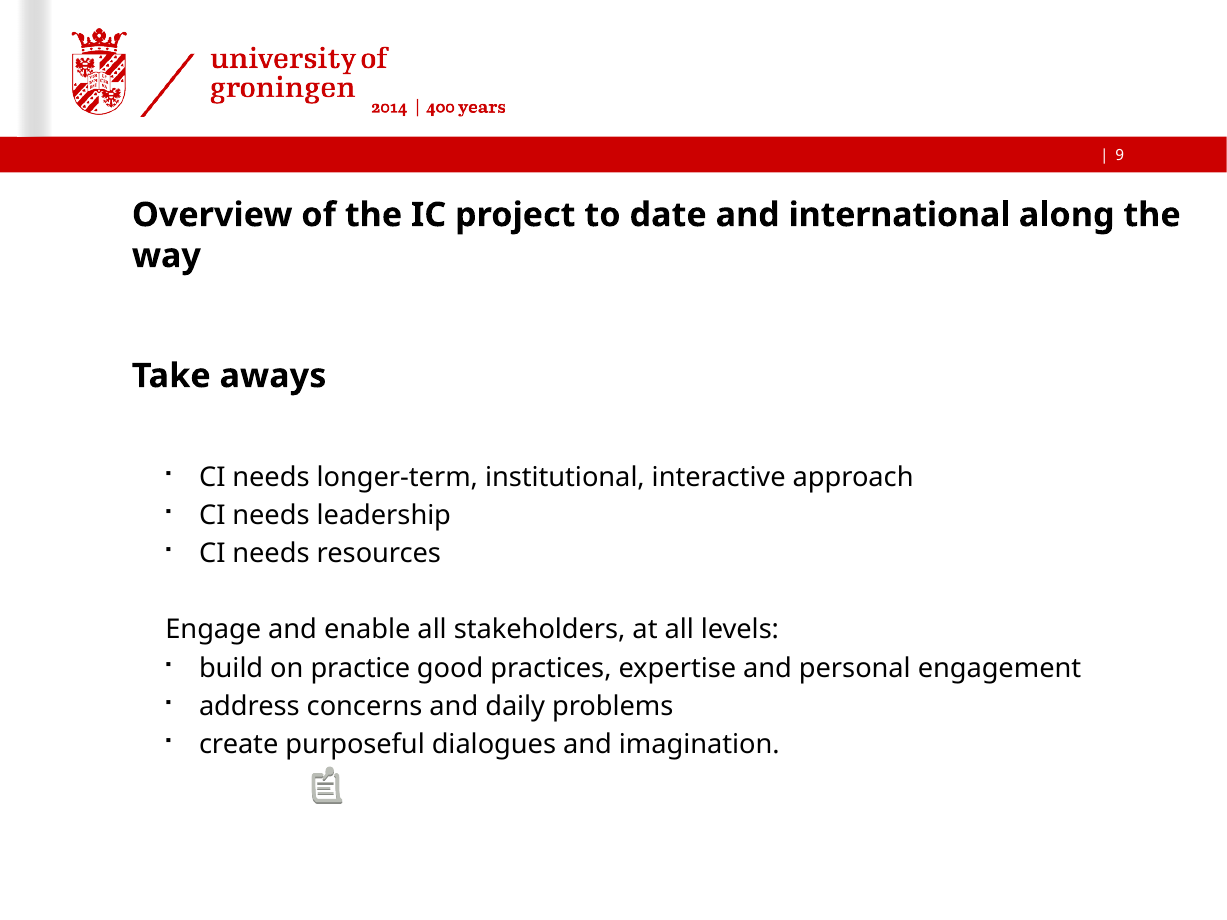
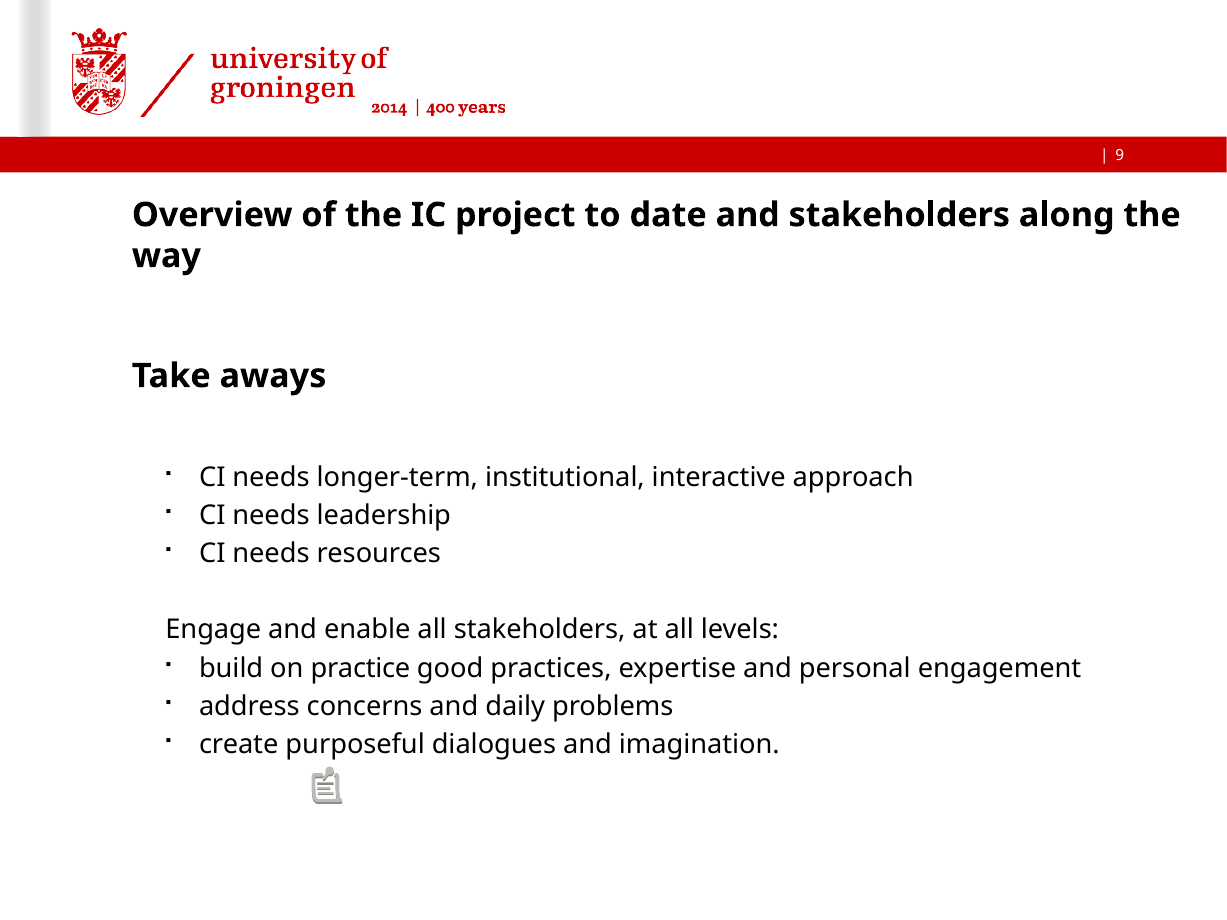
and international: international -> stakeholders (899, 215)
